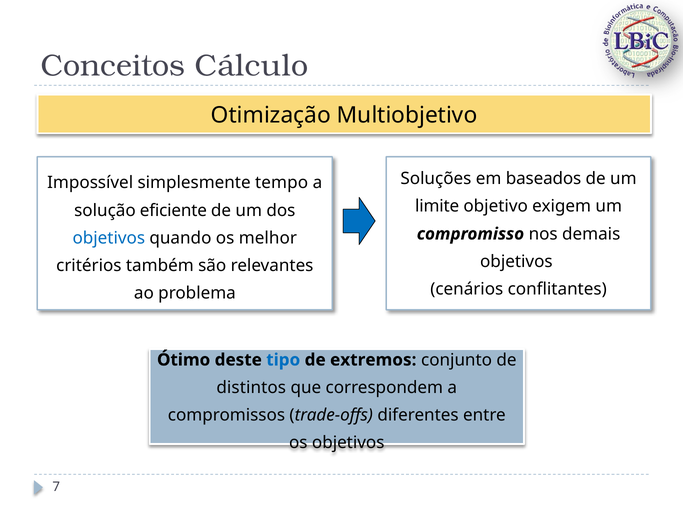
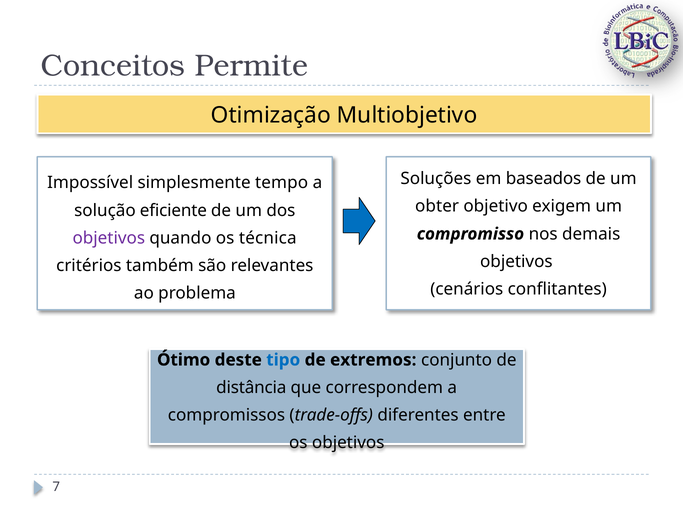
Cálculo: Cálculo -> Permite (252, 66)
limite: limite -> obter (437, 206)
objetivos colour: blue -> purple (109, 238)
melhor: melhor -> técnica (268, 238)
distintos: distintos -> distância (251, 388)
